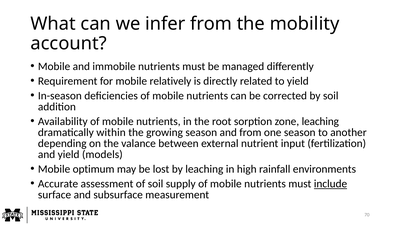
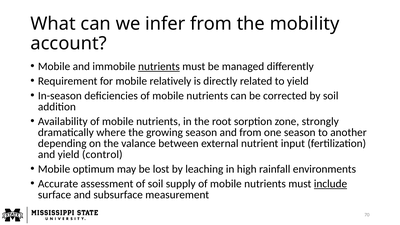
nutrients underline: none -> present (159, 66)
zone leaching: leaching -> strongly (320, 121)
within: within -> where (111, 132)
models: models -> control (102, 154)
